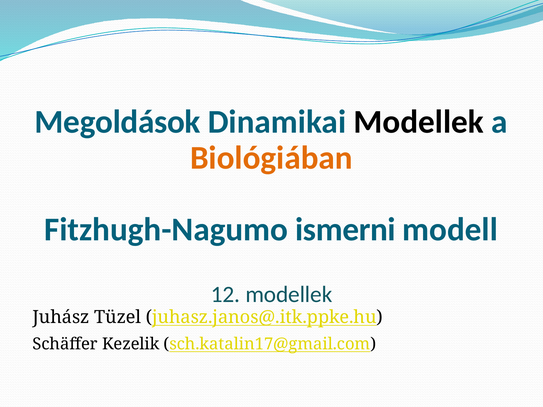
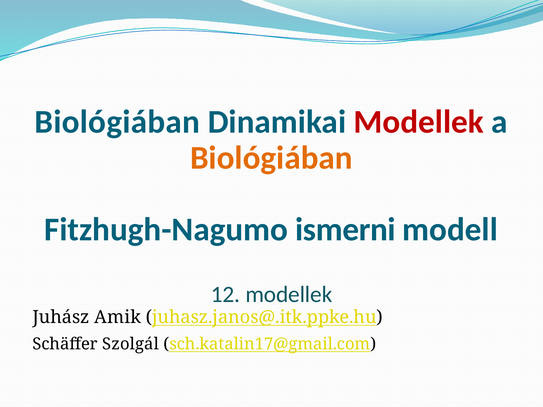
Megoldások: Megoldások -> Biológiában (117, 122)
Modellek colour: black -> red (419, 122)
Tüzel: Tüzel -> Amik (118, 317)
Kezelik: Kezelik -> Szolgál (131, 344)
